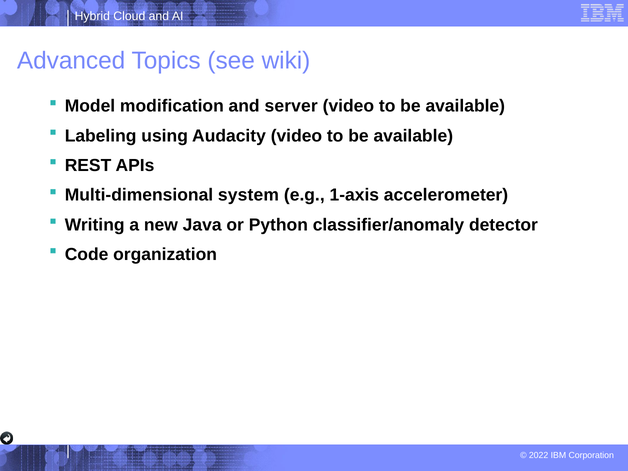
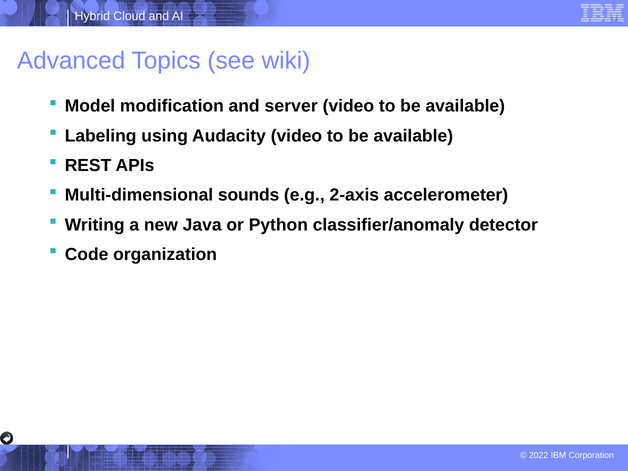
system: system -> sounds (249, 195)
1-axis: 1-axis -> 2-axis (354, 195)
